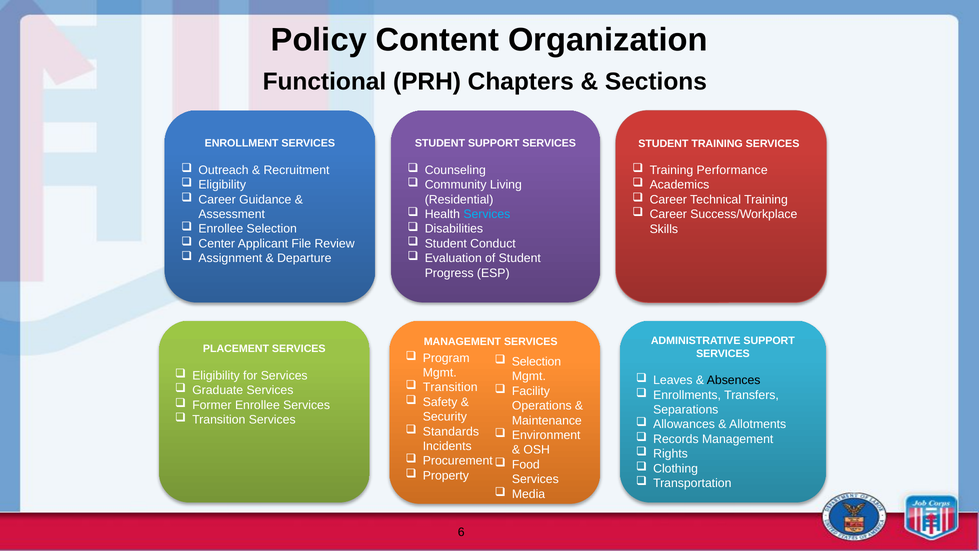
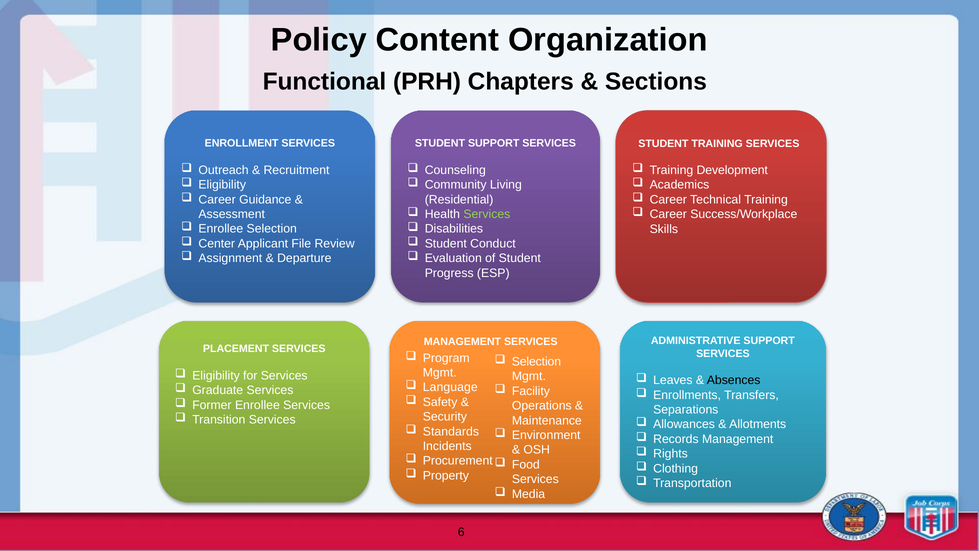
Performance: Performance -> Development (732, 170)
Services colour: light blue -> light green (487, 214)
Transition: Transition -> Language (450, 387)
